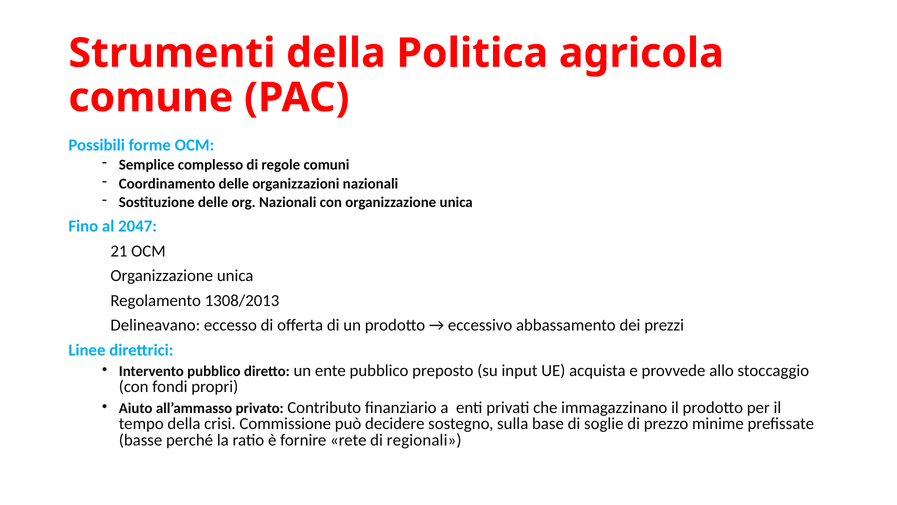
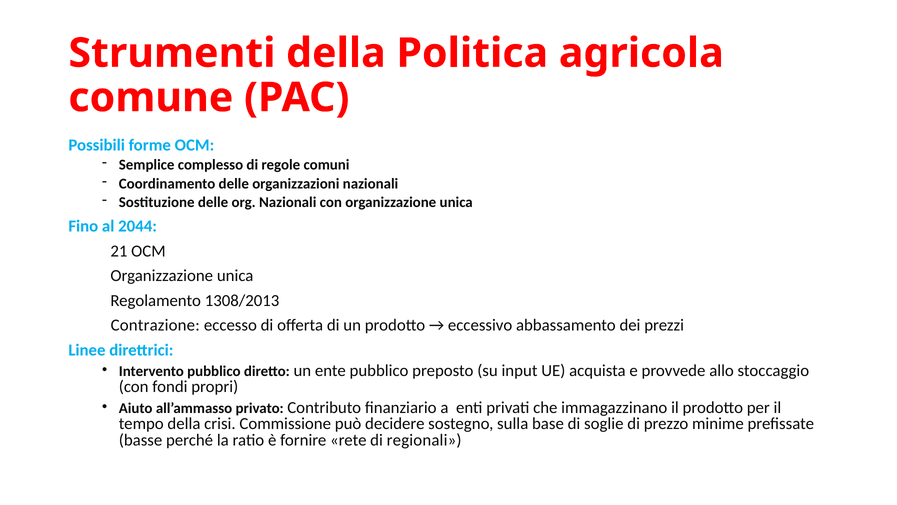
2047: 2047 -> 2044 (138, 226)
Delineavano: Delineavano -> Contrazione (155, 325)
